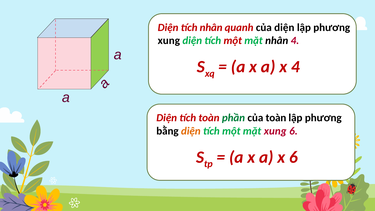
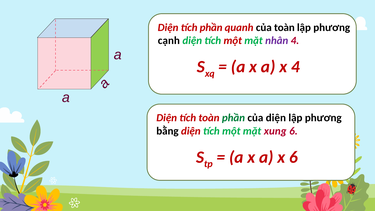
tích nhân: nhân -> phần (211, 27)
của diện: diện -> toàn (284, 27)
xung: xung -> cạnh (169, 41)
nhân colour: black -> purple (277, 41)
của toàn: toàn -> diện (276, 118)
diện colour: orange -> red (191, 131)
